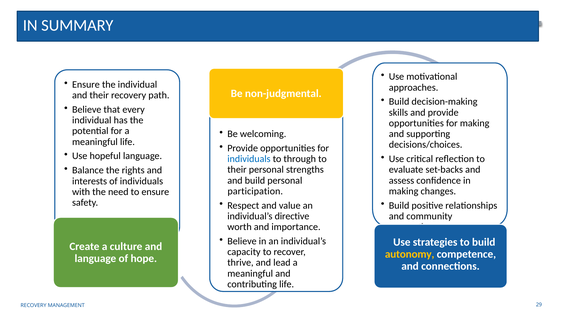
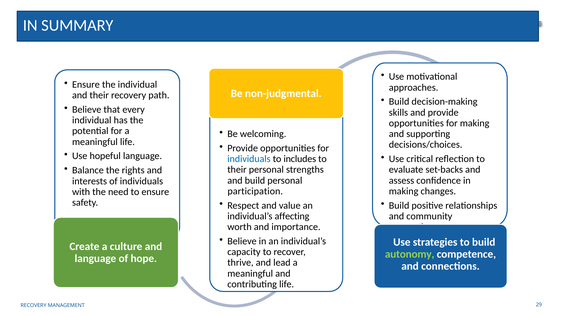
through: through -> includes (300, 159)
directive: directive -> affecting (292, 216)
autonomy colour: yellow -> light green (410, 254)
